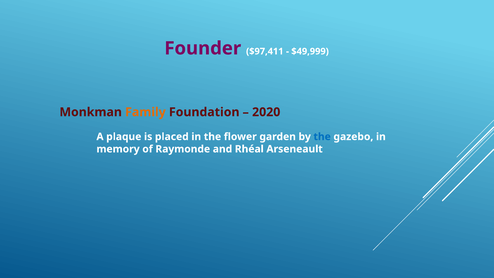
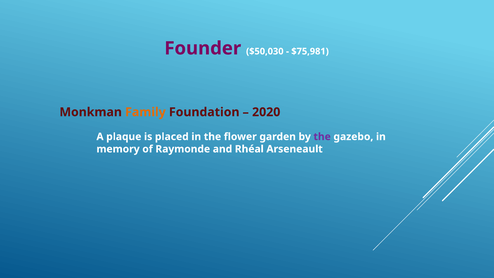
$97,411: $97,411 -> $50,030 (265, 51)
$49,999: $49,999 -> $75,981 (310, 51)
the colour: blue -> purple (322, 137)
